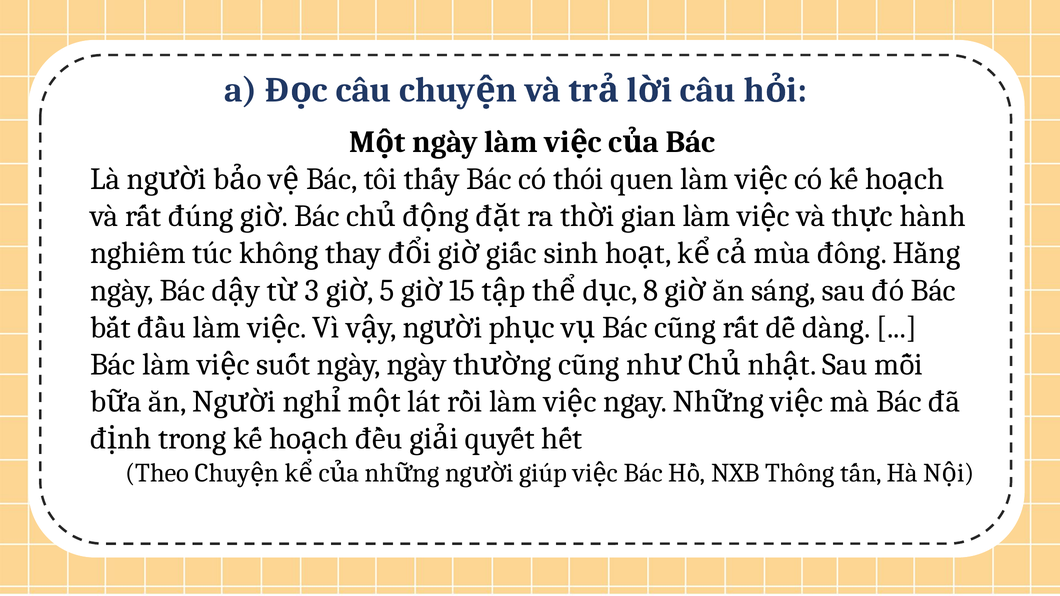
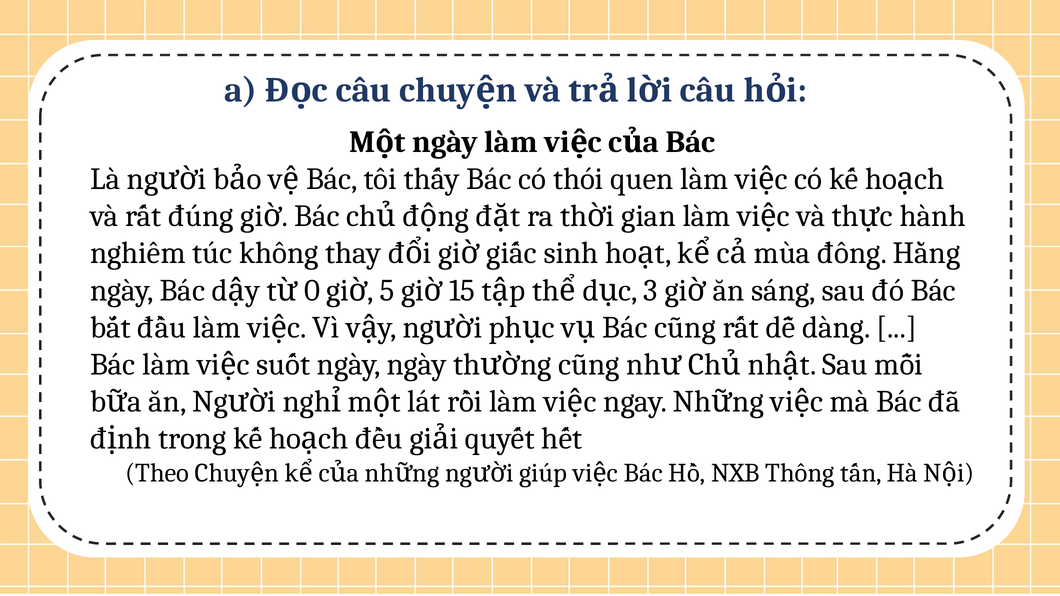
3: 3 -> 0 (312, 290)
8: 8 -> 3 (651, 290)
